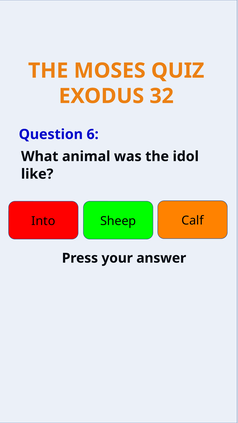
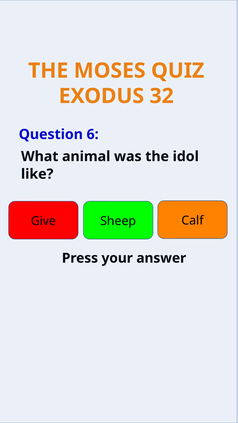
Into: Into -> Give (43, 221)
